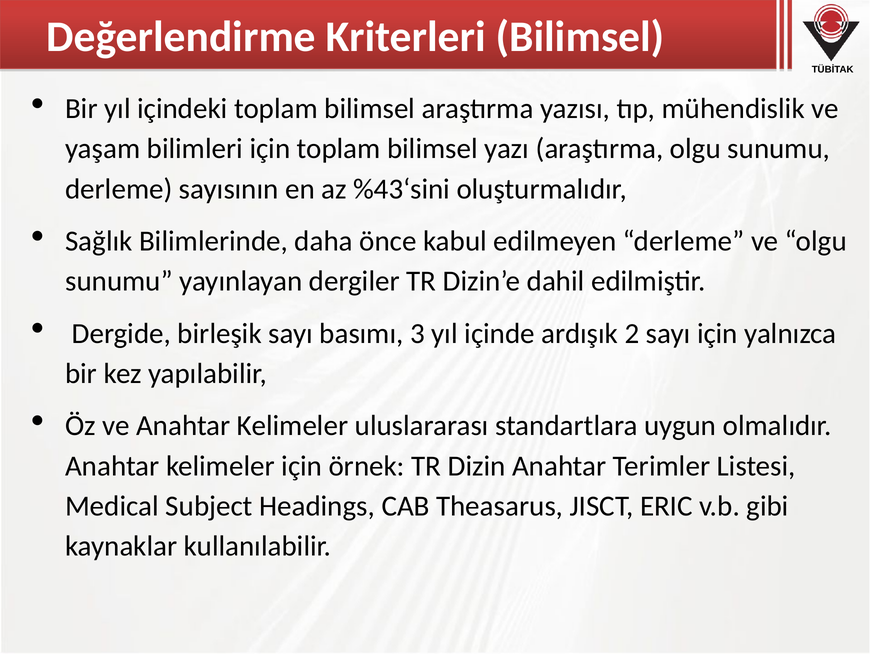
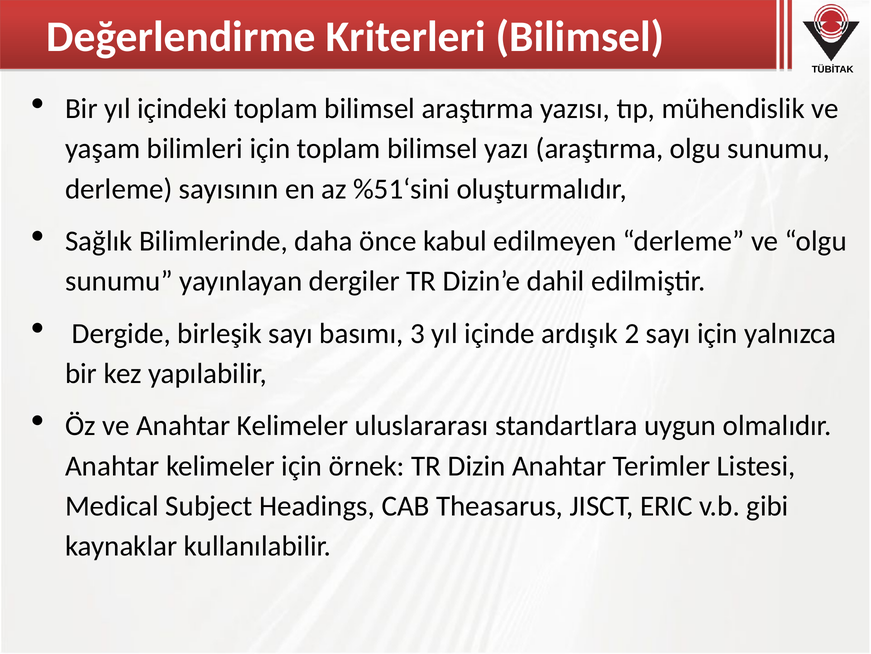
%43‘sini: %43‘sini -> %51‘sini (402, 189)
